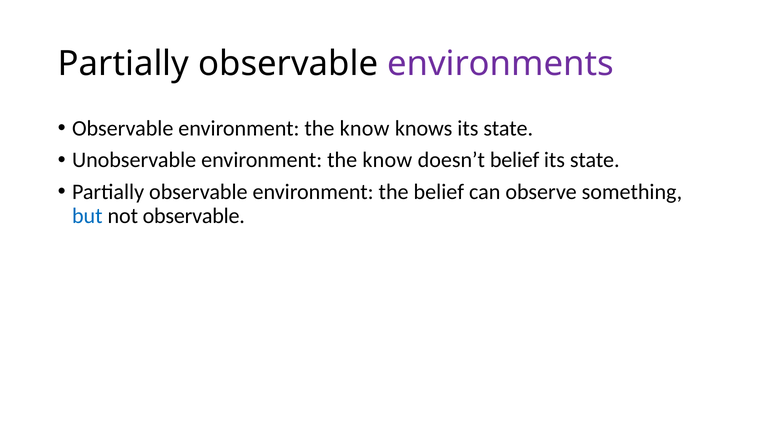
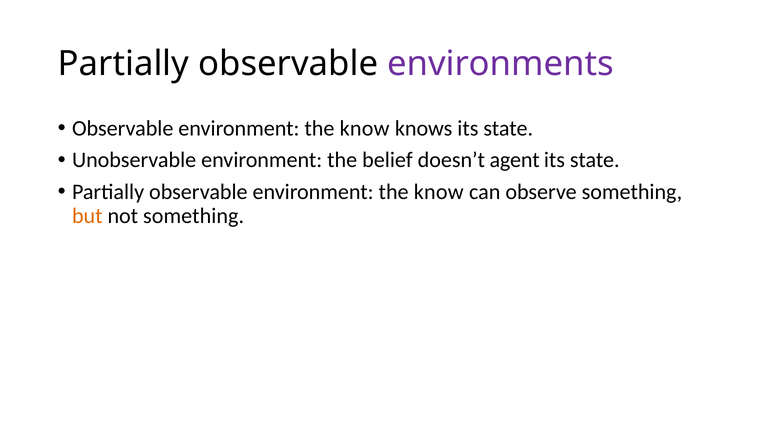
Unobservable environment the know: know -> belief (387, 160)
doesn’t belief: belief -> agent (515, 160)
belief: belief -> know (439, 192)
but colour: blue -> orange (87, 216)
not observable: observable -> something (194, 216)
